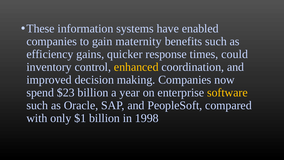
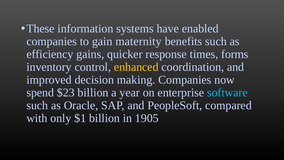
could: could -> forms (235, 54)
software colour: yellow -> light blue (227, 93)
1998: 1998 -> 1905 (147, 118)
